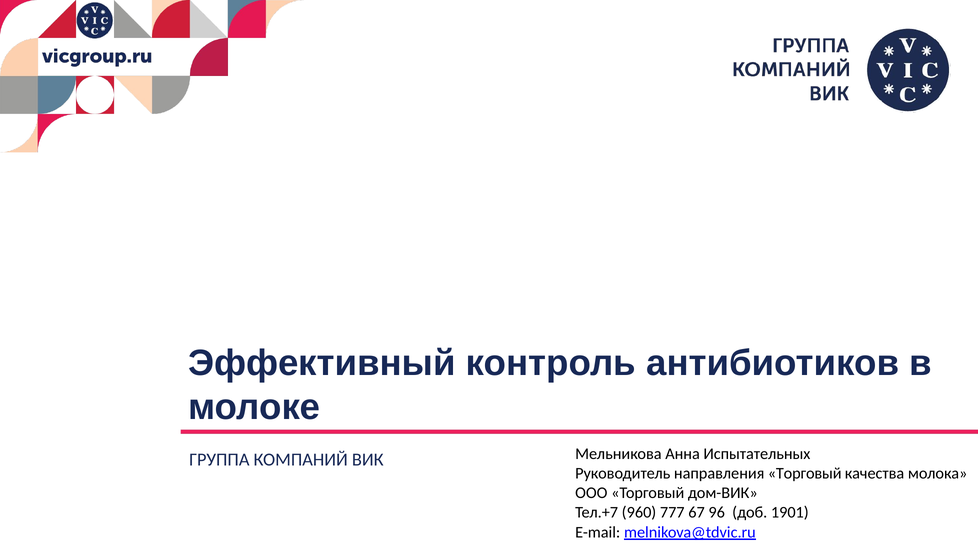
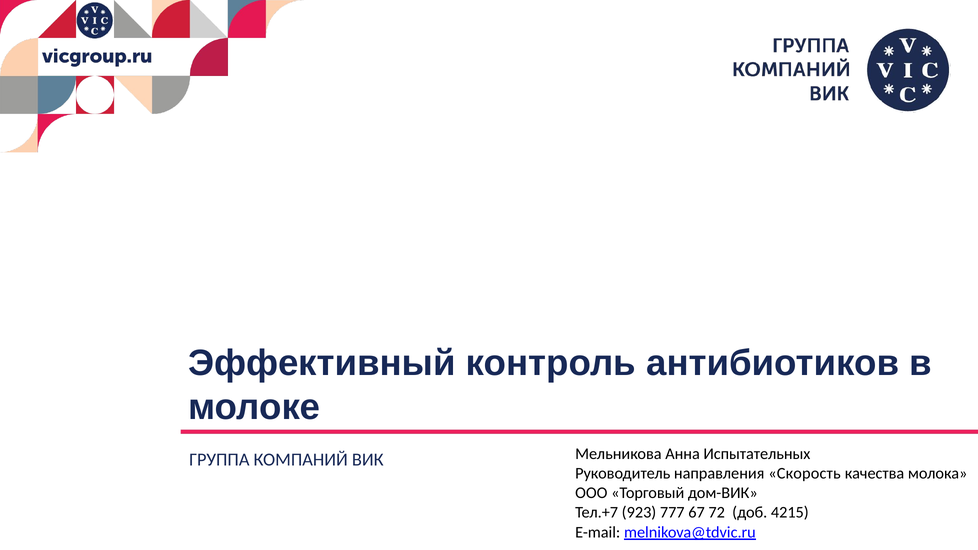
направления Торговый: Торговый -> Скорость (805, 474)
960: 960 -> 923 (639, 513)
96: 96 -> 72 (717, 513)
1901: 1901 -> 4215 (790, 513)
